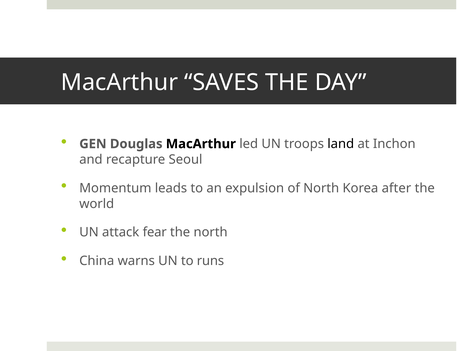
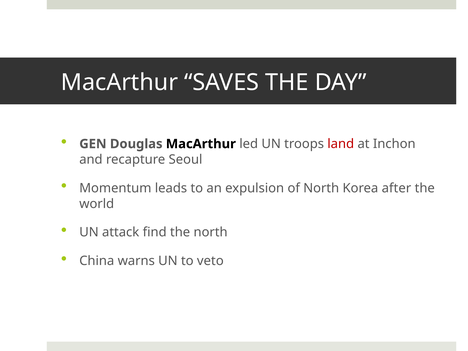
land colour: black -> red (341, 144)
fear: fear -> find (155, 232)
runs: runs -> veto (210, 261)
